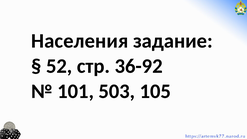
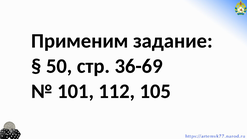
Населения: Населения -> Применим (80, 41)
52: 52 -> 50 (59, 66)
36-92: 36-92 -> 36-69 (139, 66)
503: 503 -> 112 (117, 91)
